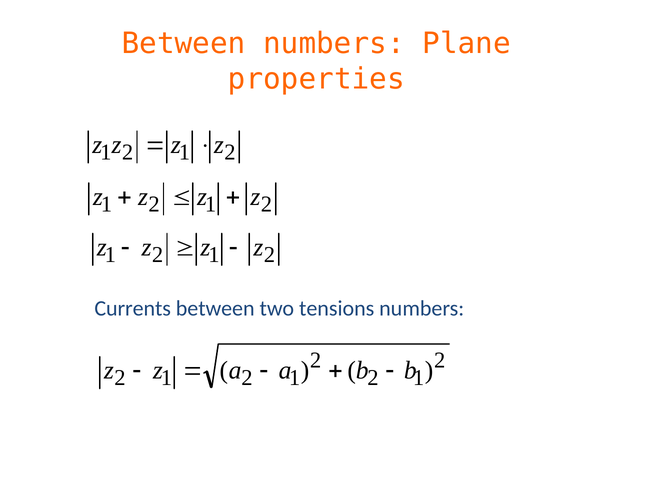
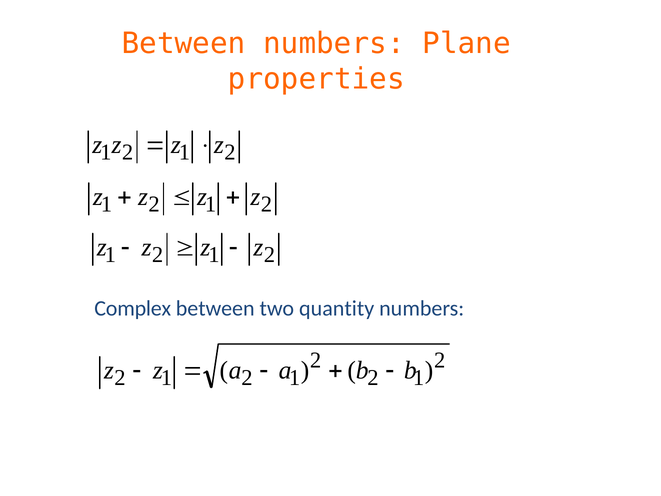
Currents: Currents -> Complex (133, 308)
tensions: tensions -> quantity (337, 308)
